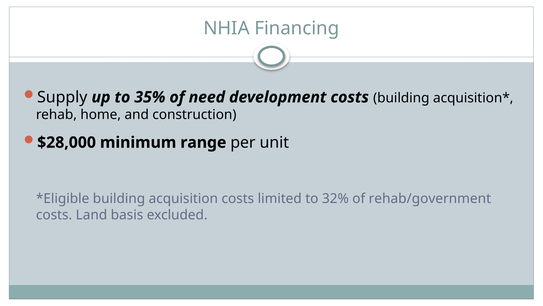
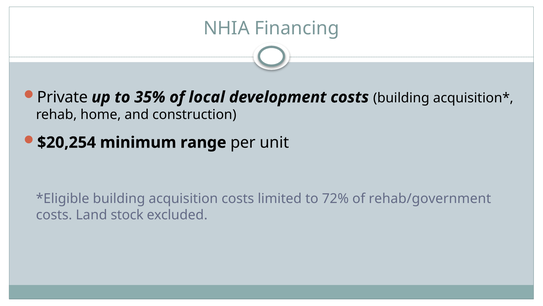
Supply: Supply -> Private (62, 97)
need: need -> local (207, 97)
$28,000: $28,000 -> $20,254 (67, 142)
32%: 32% -> 72% (335, 198)
basis: basis -> stock (127, 214)
